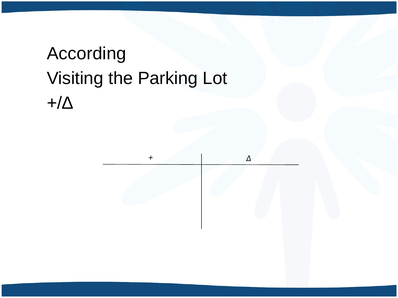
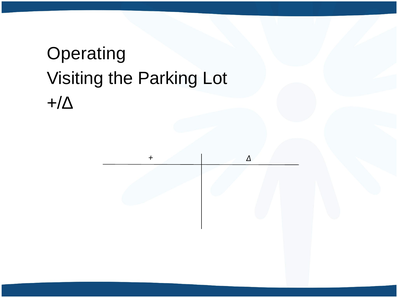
According: According -> Operating (86, 54)
